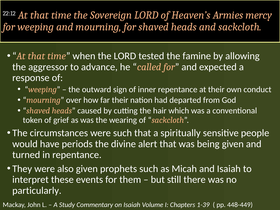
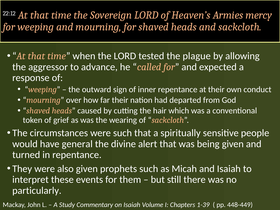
famine: famine -> plague (197, 56)
periods: periods -> general (77, 144)
